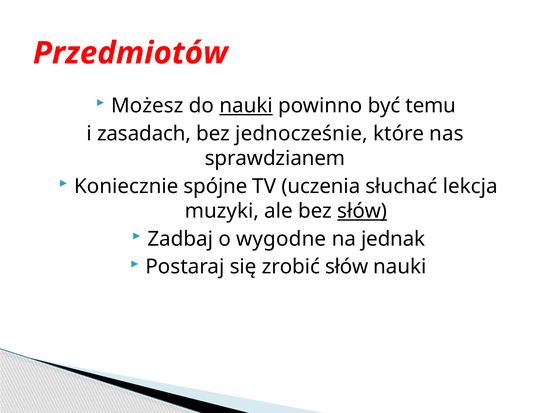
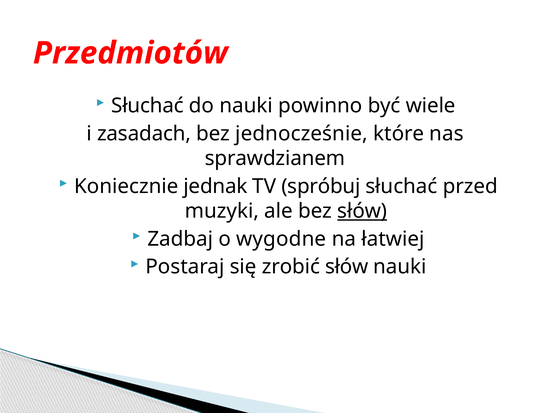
Możesz: Możesz -> Słuchać (147, 106)
nauki underline: present -> none (246, 106)
temu: temu -> wiele (431, 106)
spójne: spójne -> jednak (215, 186)
uczenia: uczenia -> spróbuj (321, 186)
lekcja: lekcja -> przed (470, 186)
jednak: jednak -> łatwiej (393, 239)
